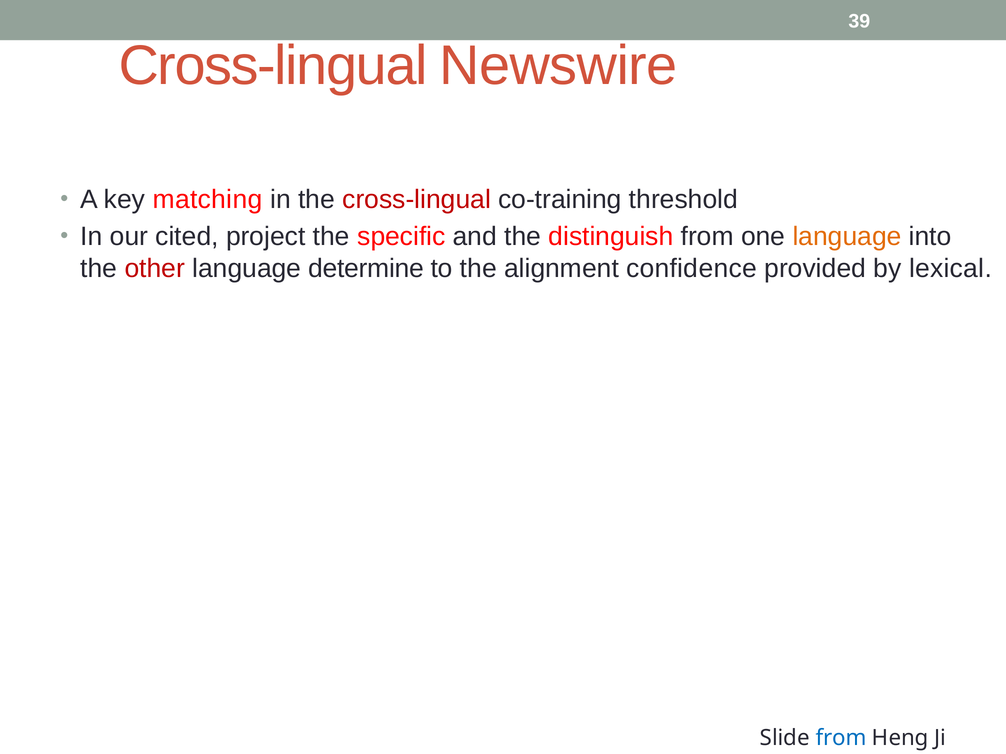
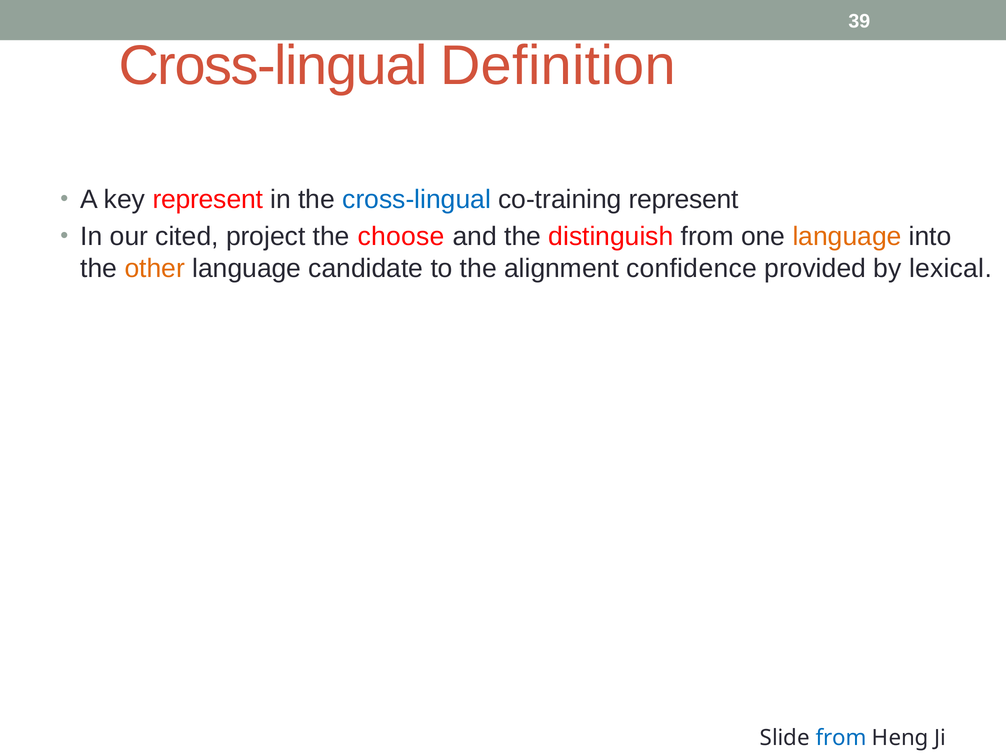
Newswire: Newswire -> Definition (558, 66)
key matching: matching -> represent (208, 200)
cross-lingual colour: red -> blue (417, 200)
co-training threshold: threshold -> represent (684, 200)
specific: specific -> choose (401, 237)
other colour: red -> orange (155, 269)
determine: determine -> candidate (366, 269)
